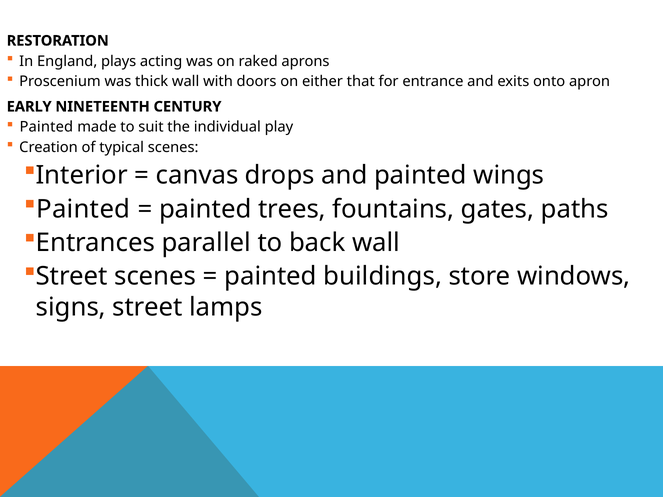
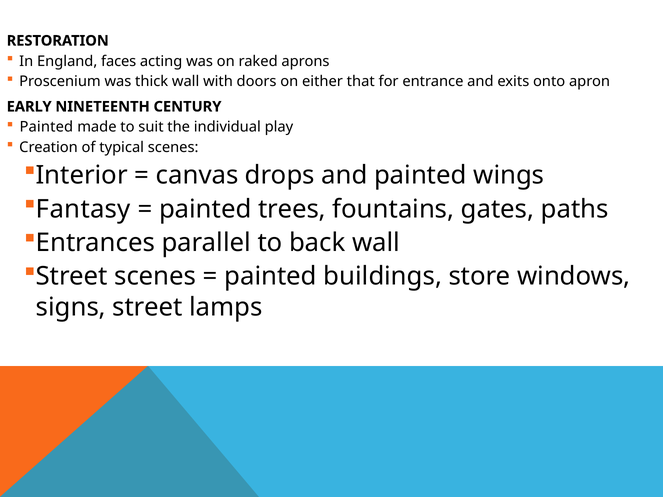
plays: plays -> faces (119, 61)
Painted: Painted -> Fantasy (83, 209)
